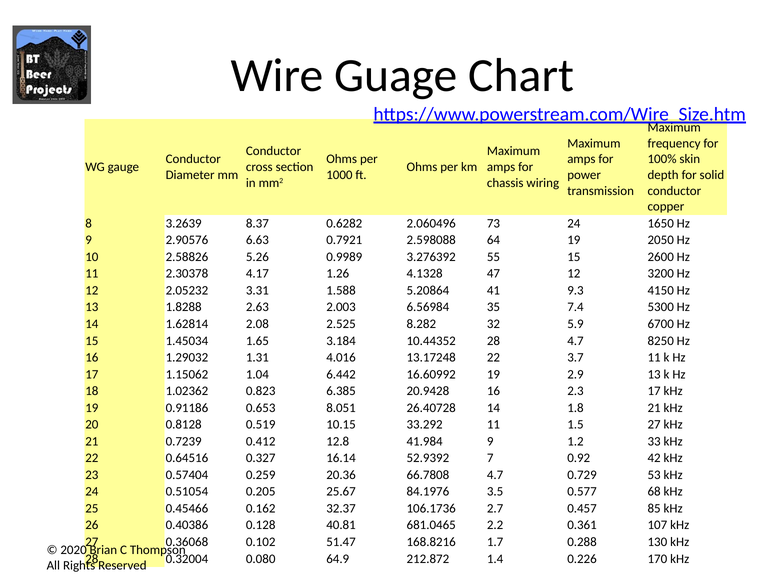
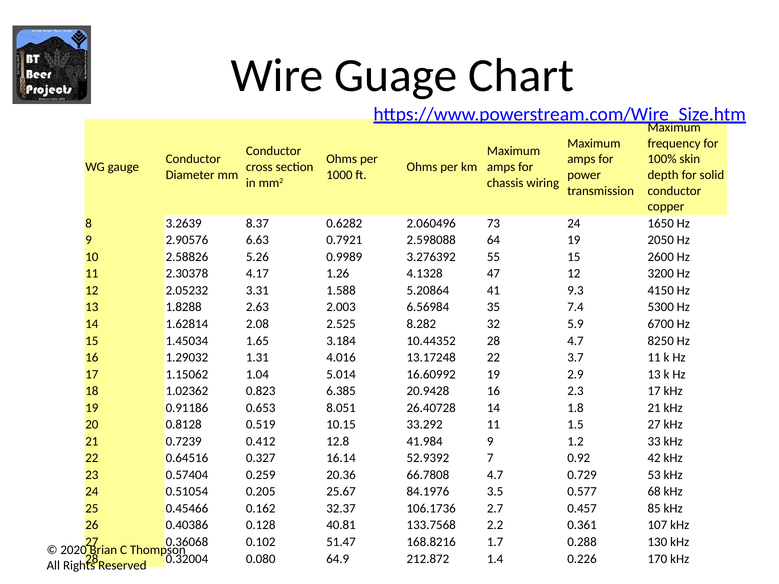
6.442: 6.442 -> 5.014 (341, 374)
681.0465: 681.0465 -> 133.7568 (431, 525)
